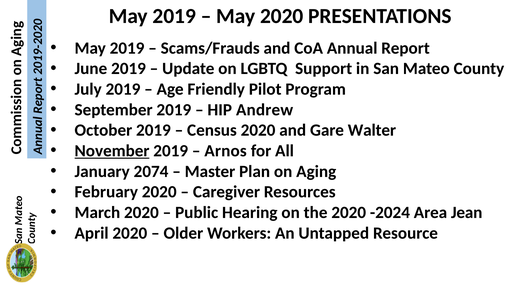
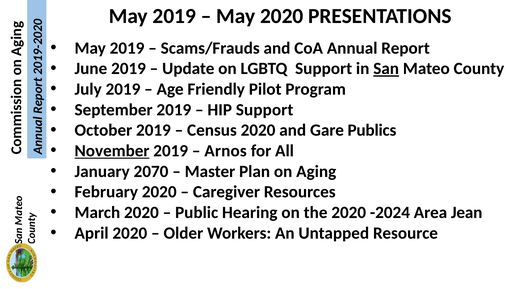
San underline: none -> present (386, 69)
HIP Andrew: Andrew -> Support (265, 110)
Walter: Walter -> Publics (372, 130)
2074: 2074 -> 2070 (151, 171)
